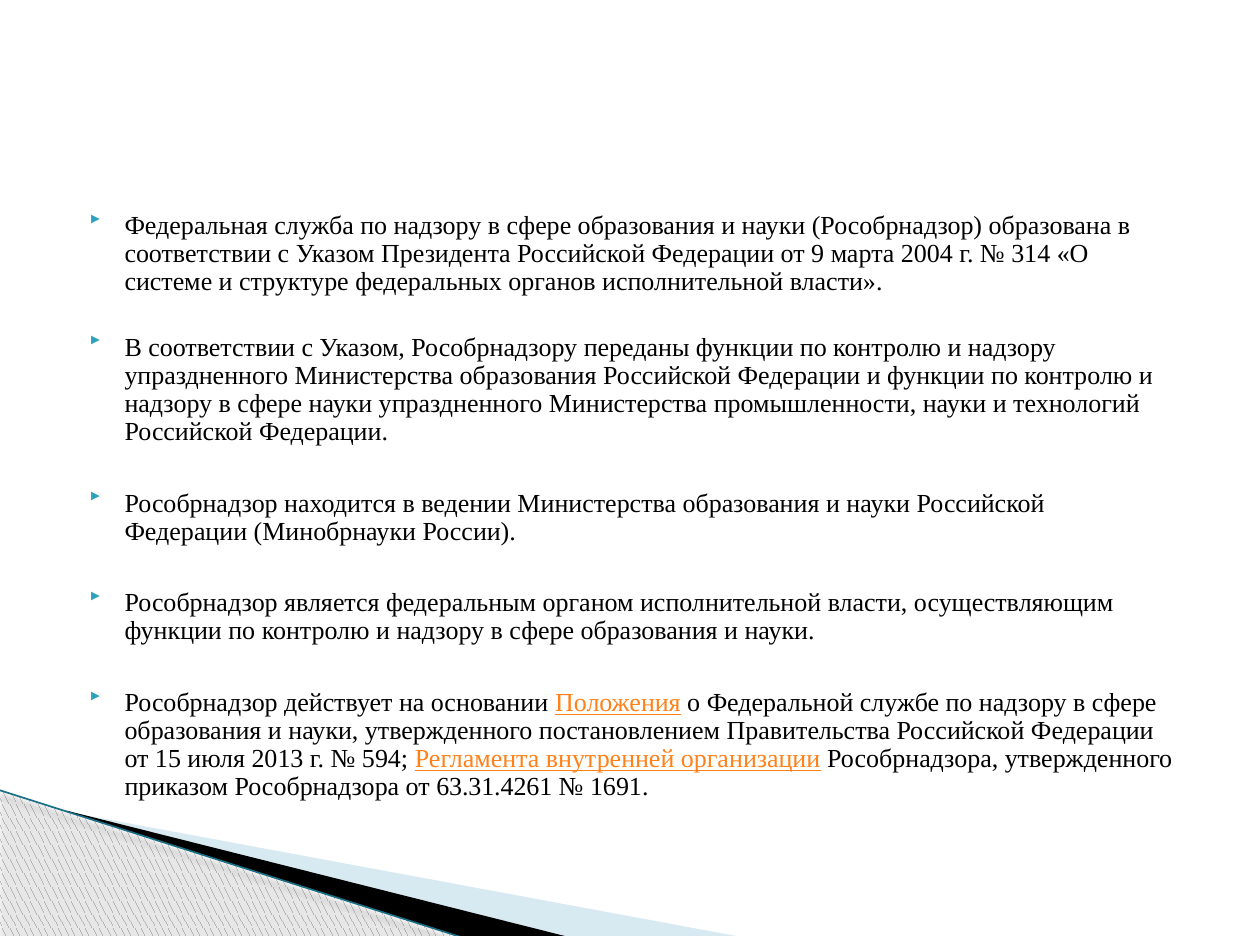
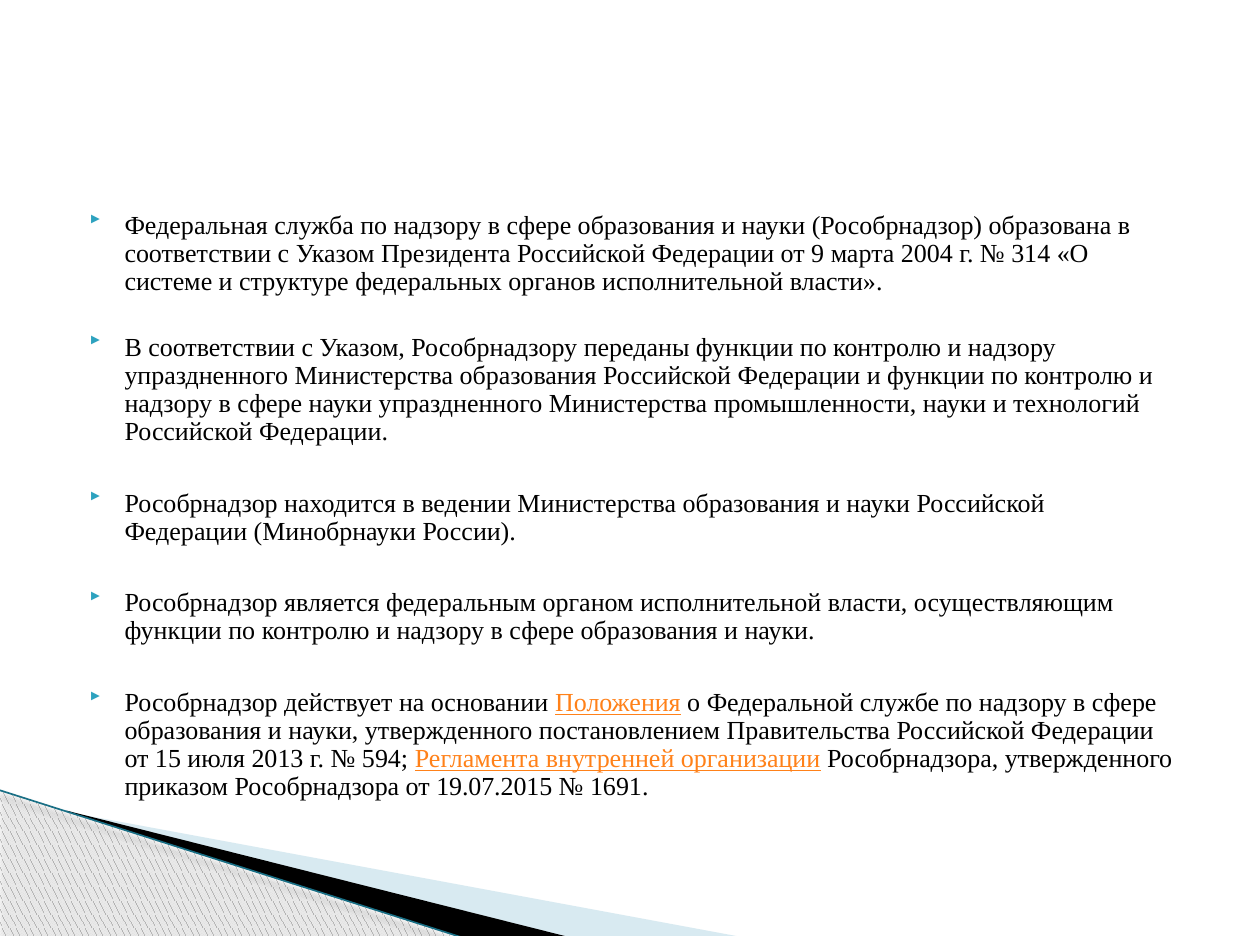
63.31.4261: 63.31.4261 -> 19.07.2015 (494, 787)
